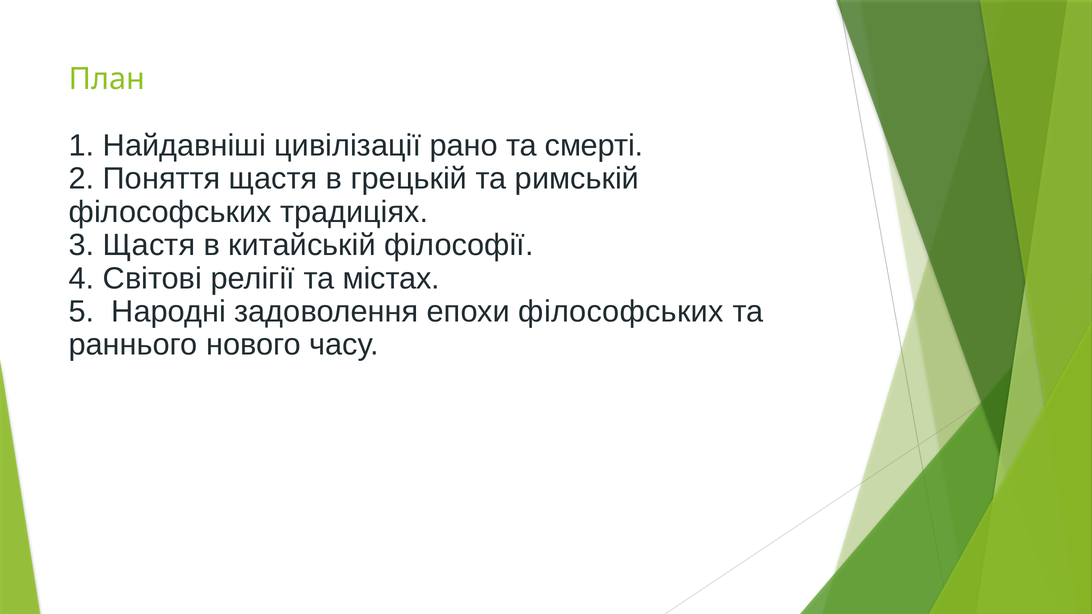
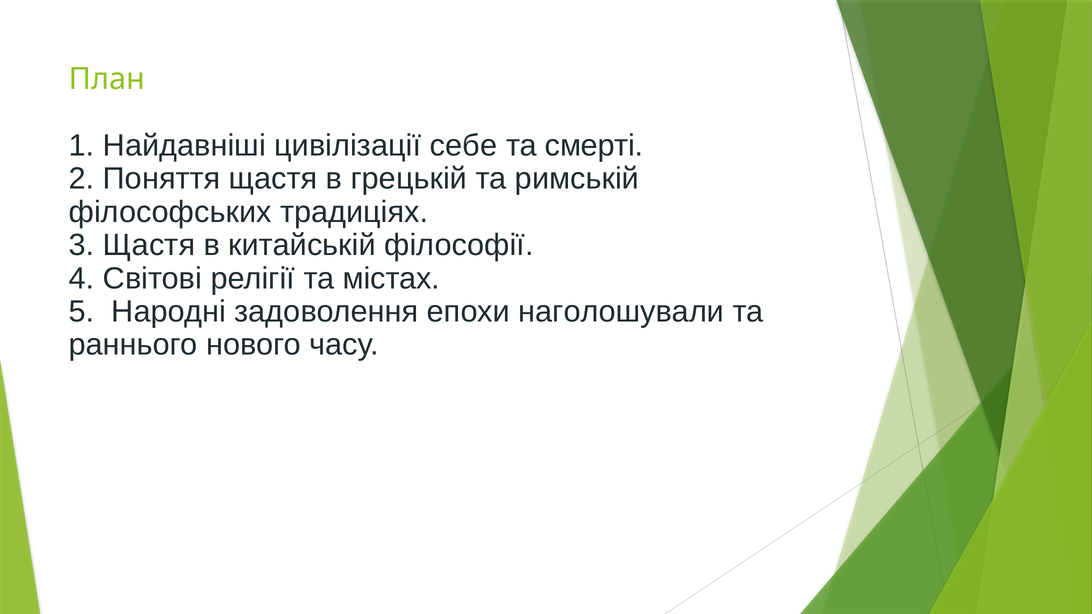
рано: рано -> себе (463, 146)
епохи філософських: філософських -> наголошували (621, 312)
